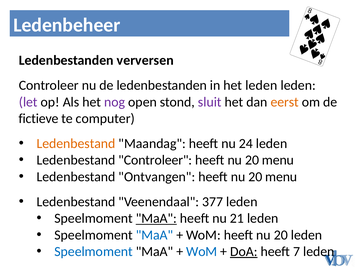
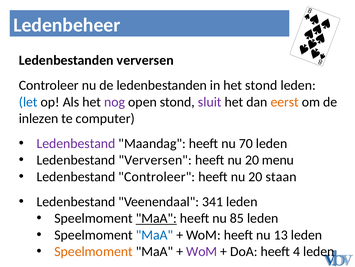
het leden: leden -> stond (261, 85)
let colour: purple -> blue (28, 102)
fictieve: fictieve -> inlezen (39, 118)
Ledenbestand colour: orange -> purple (76, 143)
24: 24 -> 70 (246, 143)
Ledenbestand Controleer: Controleer -> Verversen (155, 160)
Ledenbestand Ontvangen: Ontvangen -> Controleer (157, 176)
menu: menu -> staan (281, 176)
377: 377 -> 341 (213, 201)
21: 21 -> 85 (237, 218)
WoM heeft nu 20: 20 -> 13 (281, 234)
Speelmoment colour: blue -> orange (94, 251)
WoM colour: blue -> purple (202, 251)
DoA underline: present -> none (244, 251)
7: 7 -> 4 (297, 251)
